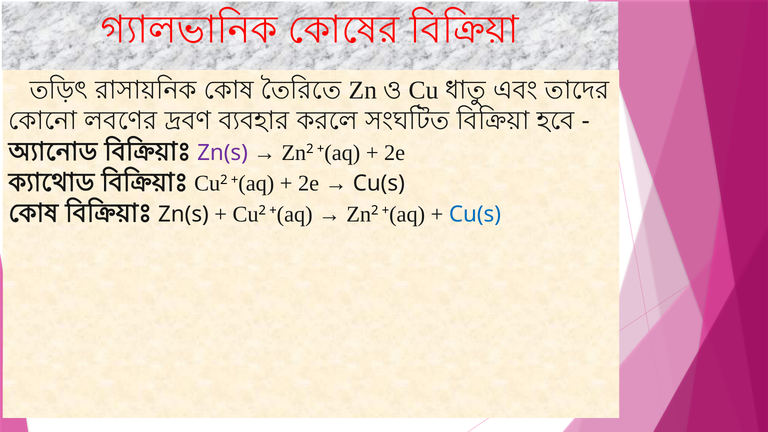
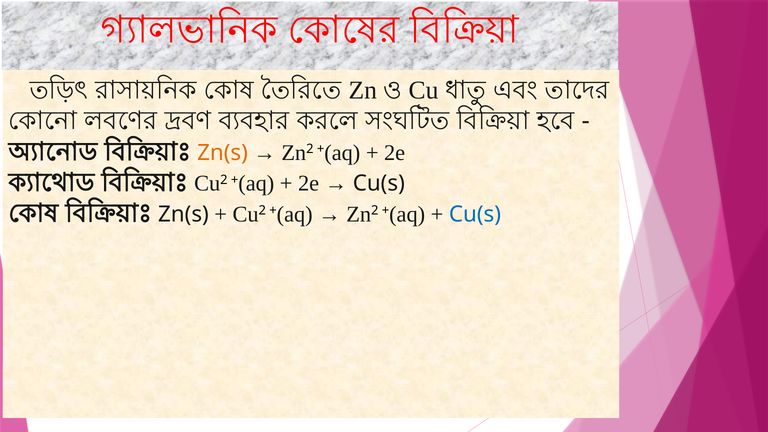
Zn(s colour: purple -> orange (223, 153)
